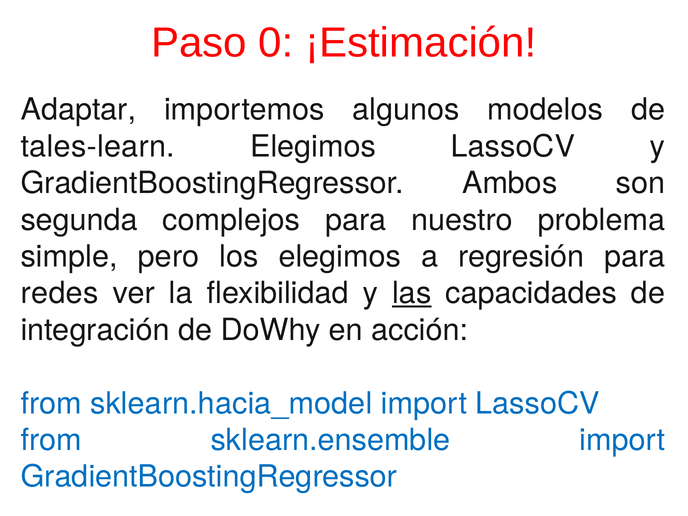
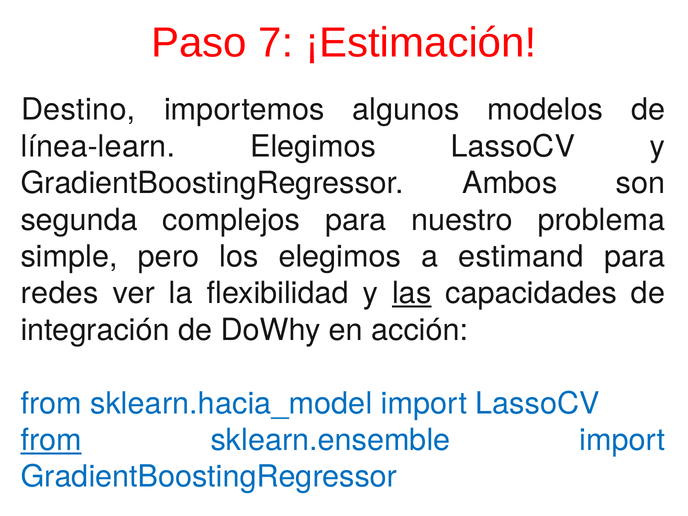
0: 0 -> 7 (276, 43)
Adaptar: Adaptar -> Destino (78, 110)
tales-learn: tales-learn -> línea-learn (98, 147)
regresión: regresión -> estimand (521, 257)
from underline: none -> present (51, 440)
